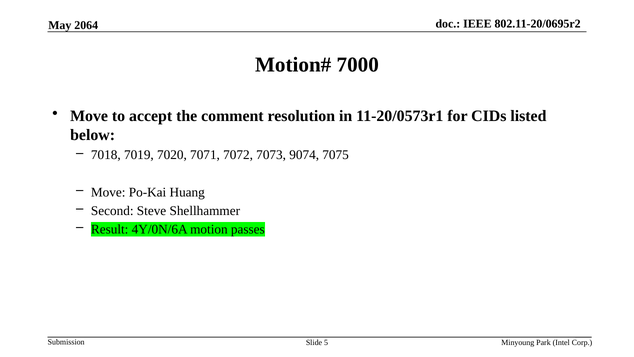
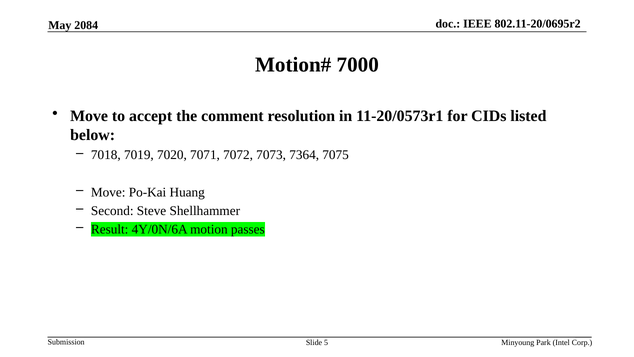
2064: 2064 -> 2084 (86, 25)
9074: 9074 -> 7364 (304, 155)
